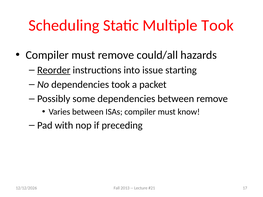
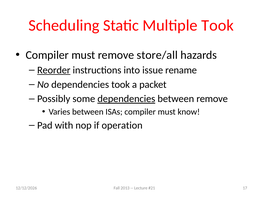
could/all: could/all -> store/all (157, 55)
starting: starting -> rename (181, 70)
dependencies underline: none -> present (126, 99)
preceding: preceding -> operation (122, 126)
